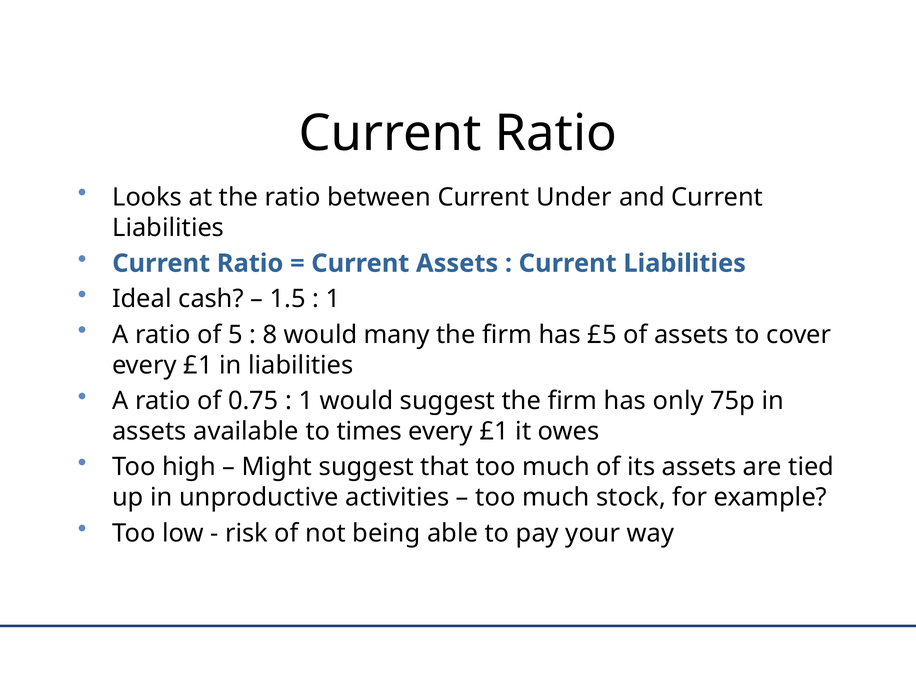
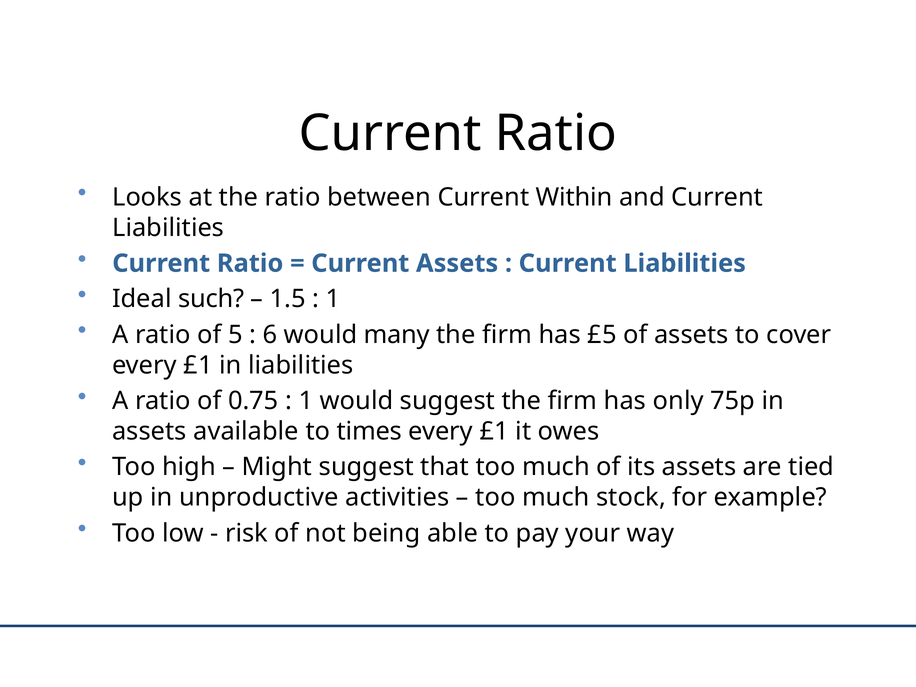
Under: Under -> Within (574, 197)
cash: cash -> such (211, 299)
8: 8 -> 6 (270, 335)
